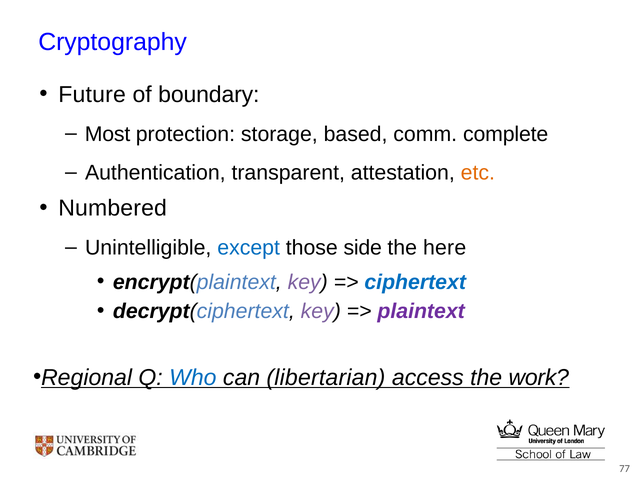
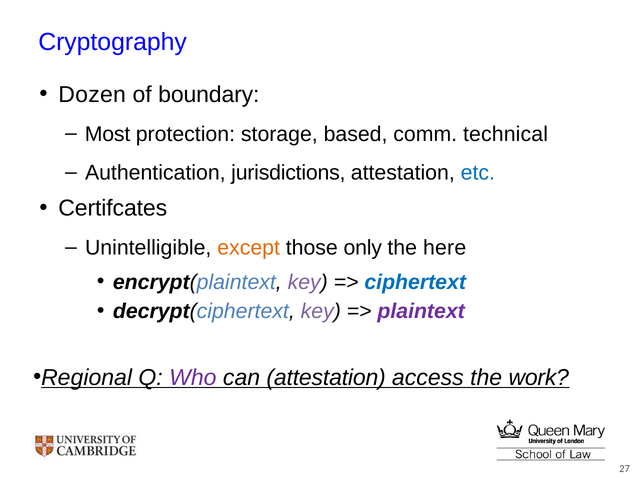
Future: Future -> Dozen (92, 95)
complete: complete -> technical (506, 134)
transparent: transparent -> jurisdictions (288, 173)
etc colour: orange -> blue (478, 173)
Numbered: Numbered -> Certifcates (113, 208)
except colour: blue -> orange (249, 248)
side: side -> only (363, 248)
Who colour: blue -> purple (193, 378)
can libertarian: libertarian -> attestation (326, 378)
77: 77 -> 27 (625, 469)
